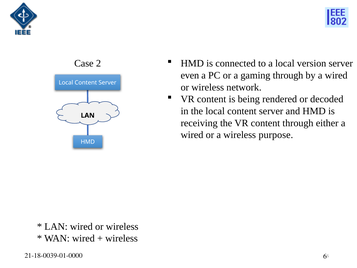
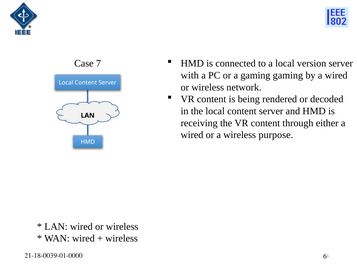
2: 2 -> 7 (98, 63)
even: even -> with (190, 75)
gaming through: through -> gaming (288, 75)
